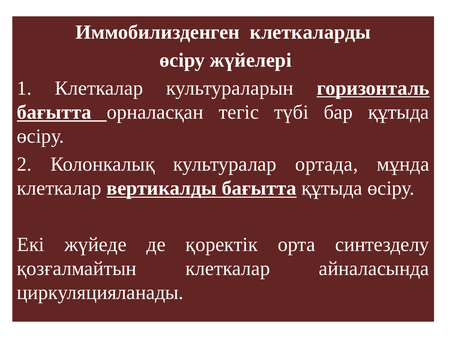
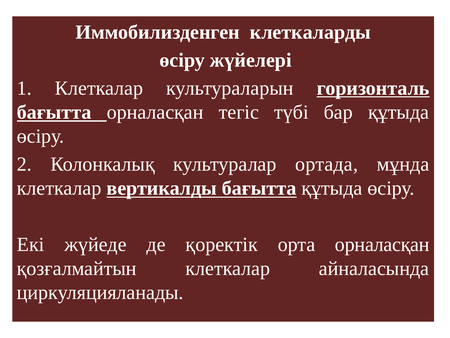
орта синтезделу: синтезделу -> орналасқан (382, 244)
